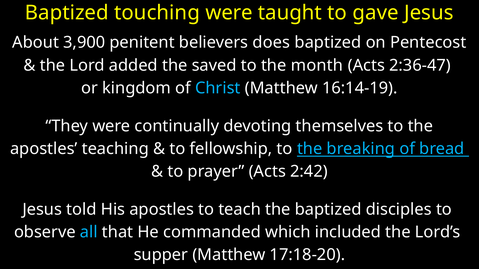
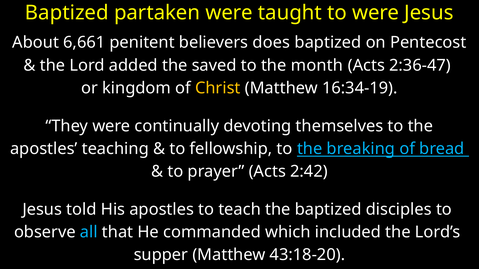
touching: touching -> partaken (157, 13)
to gave: gave -> were (376, 13)
3,900: 3,900 -> 6,661 (84, 43)
Christ colour: light blue -> yellow (218, 88)
16:14-19: 16:14-19 -> 16:34-19 (360, 88)
17:18-20: 17:18-20 -> 43:18-20 (307, 255)
